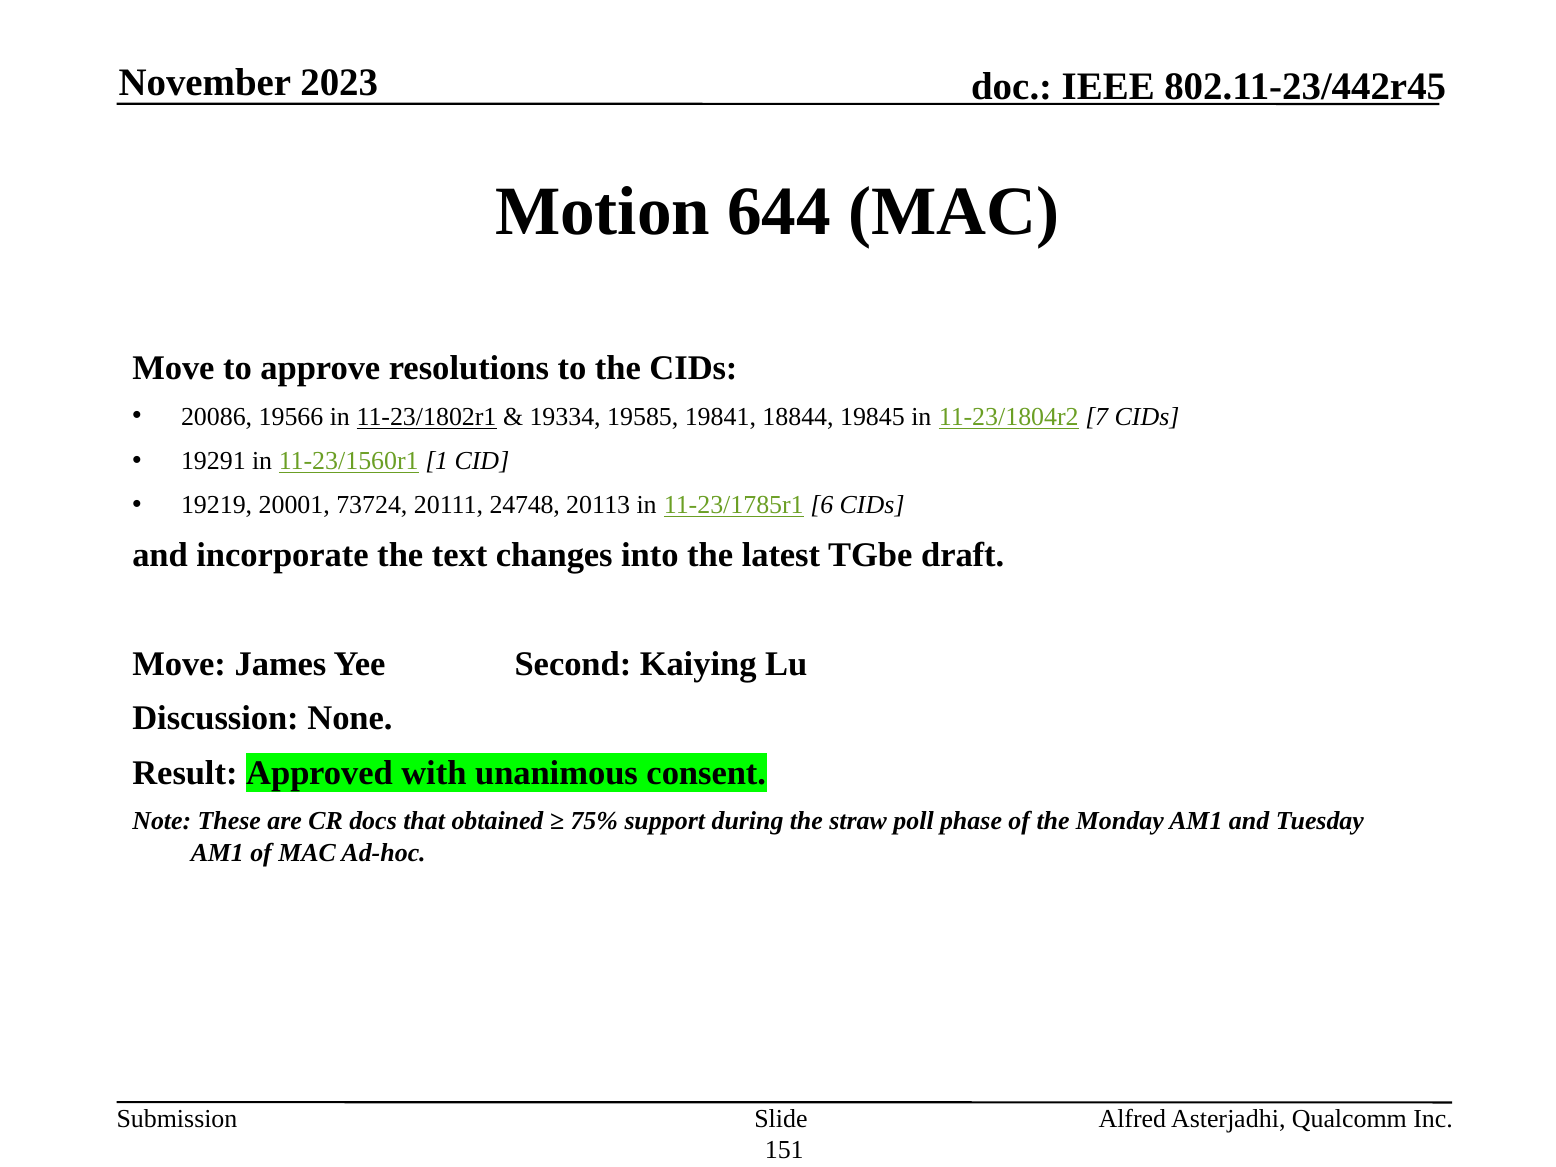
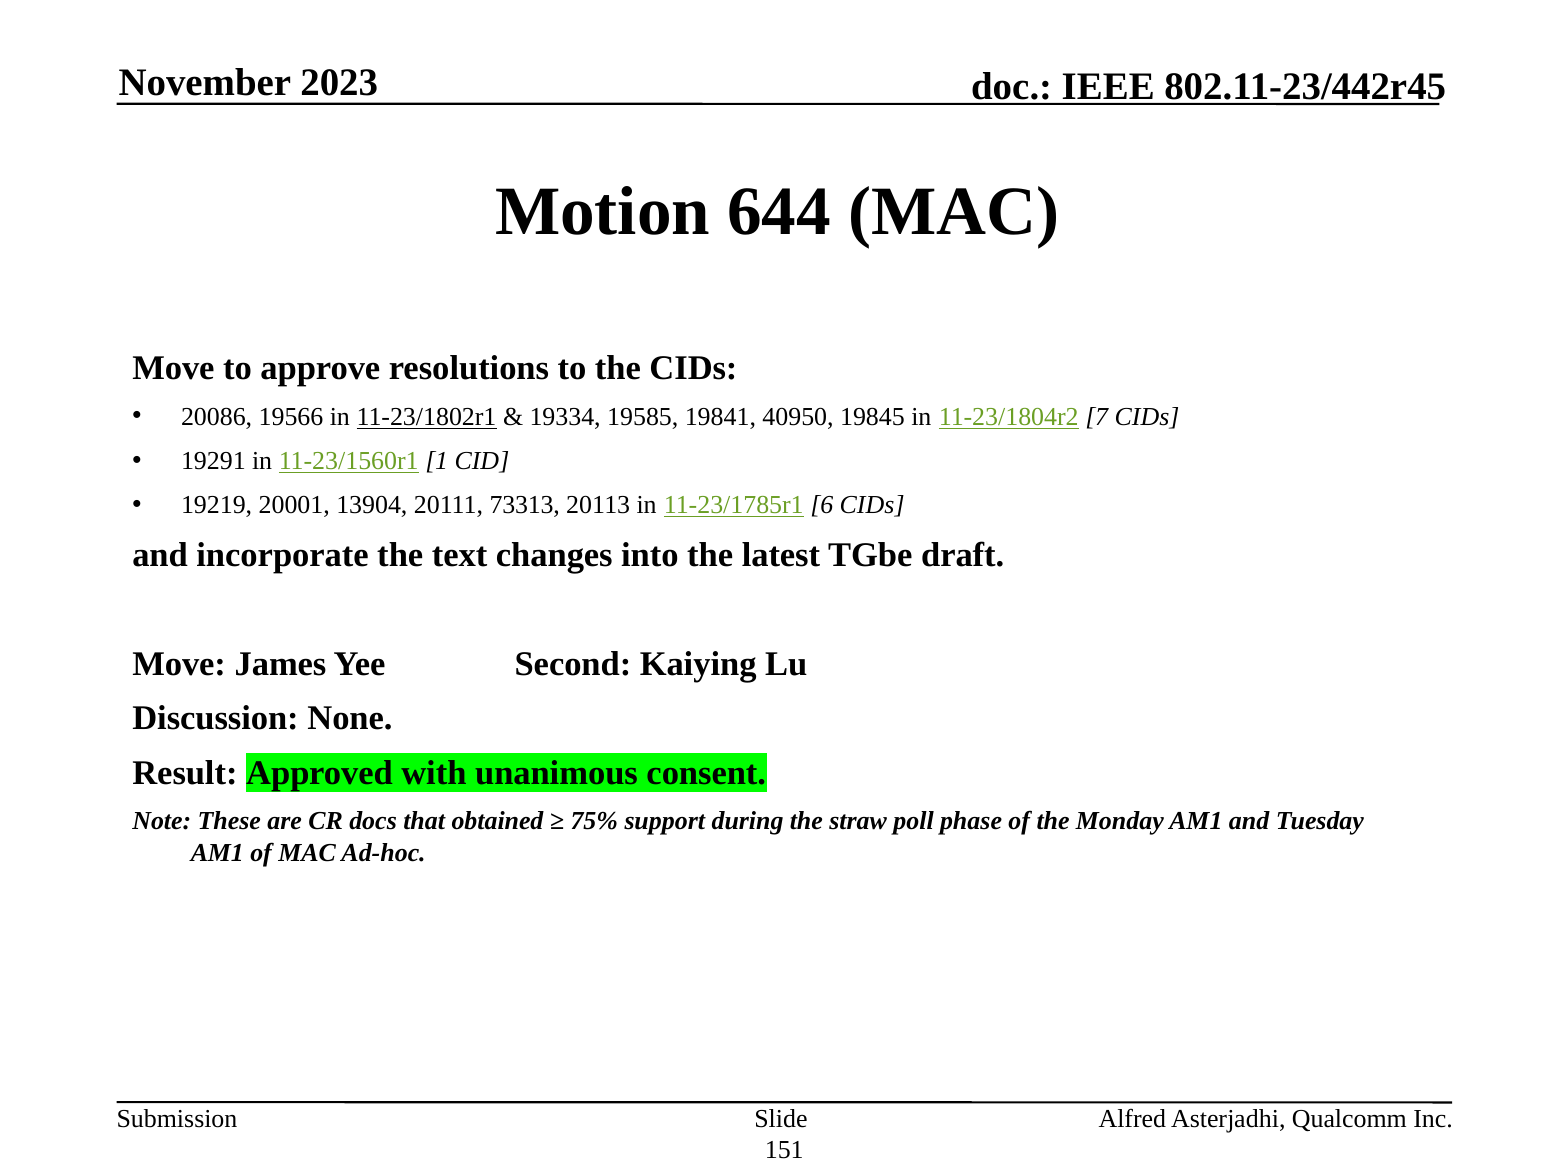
18844: 18844 -> 40950 (798, 417)
73724: 73724 -> 13904 (372, 505)
24748: 24748 -> 73313 (525, 505)
